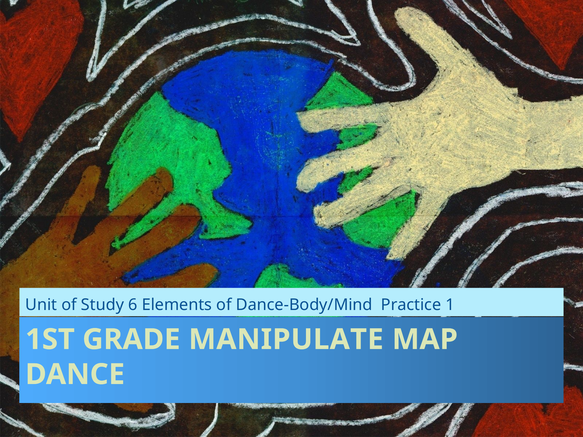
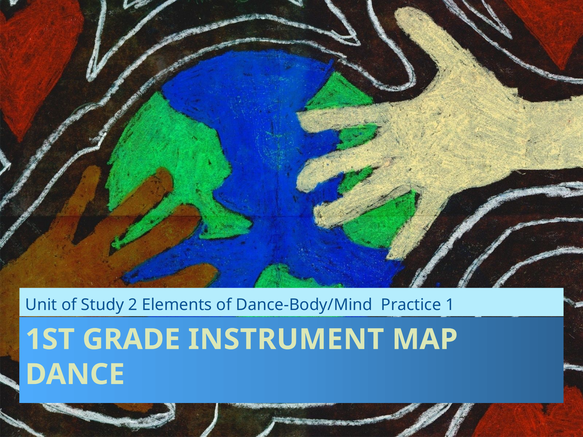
6: 6 -> 2 (133, 305)
MANIPULATE: MANIPULATE -> INSTRUMENT (286, 340)
